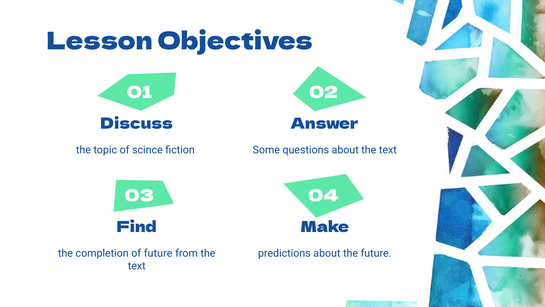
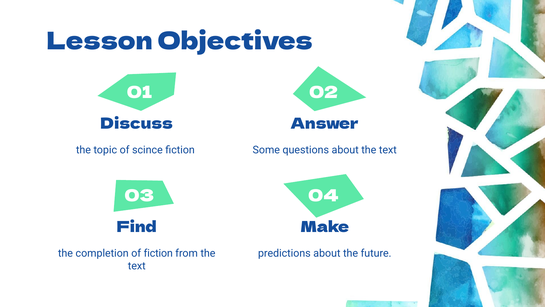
of future: future -> fiction (158, 253)
